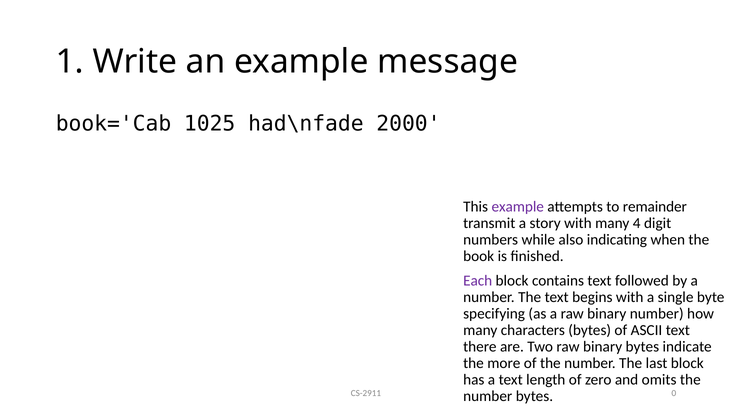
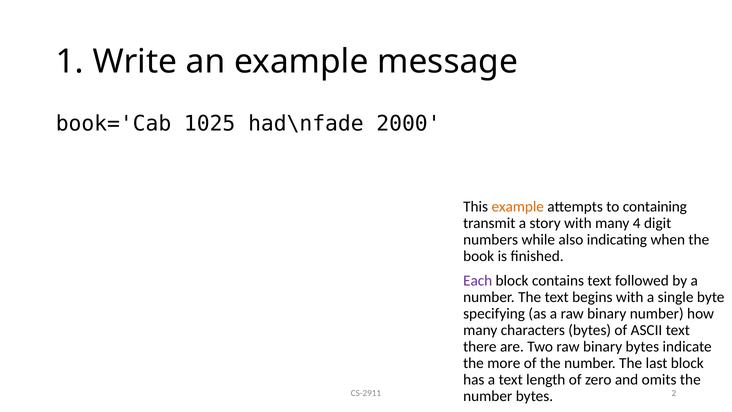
example colour: purple -> orange (518, 207)
remainder: remainder -> containing (655, 207)
0: 0 -> 2 (674, 393)
